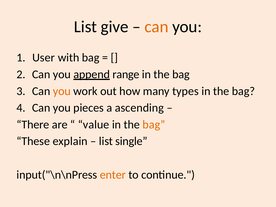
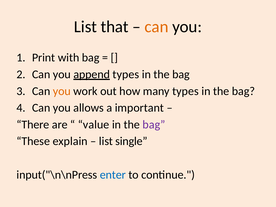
give: give -> that (115, 27)
User: User -> Print (44, 58)
range: range -> types (126, 74)
pieces: pieces -> allows (89, 108)
ascending: ascending -> important (139, 108)
bag colour: orange -> purple (154, 125)
enter colour: orange -> blue (113, 175)
